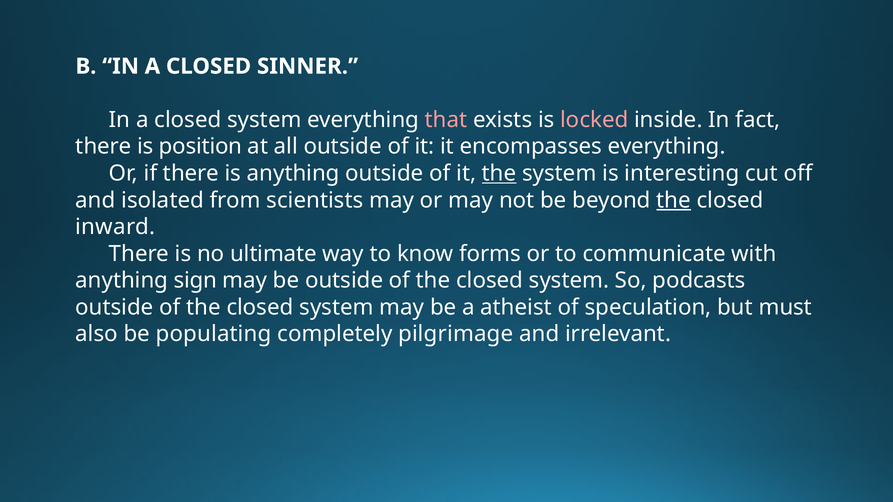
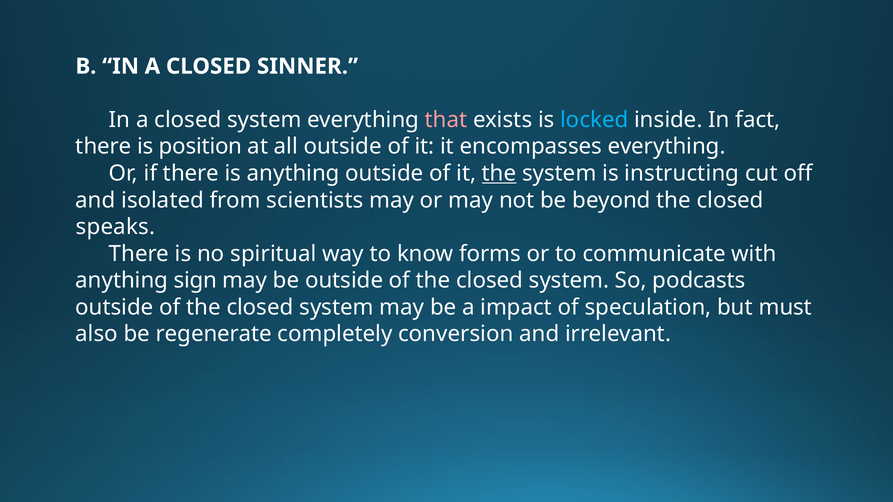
locked colour: pink -> light blue (594, 120)
interesting: interesting -> instructing (682, 174)
the underline: present -> none (674, 200)
inward: inward -> speaks (115, 227)
ultimate: ultimate -> spiritual (273, 254)
atheist: atheist -> impact (516, 307)
populating: populating -> regenerate (214, 334)
pilgrimage: pilgrimage -> conversion (456, 334)
